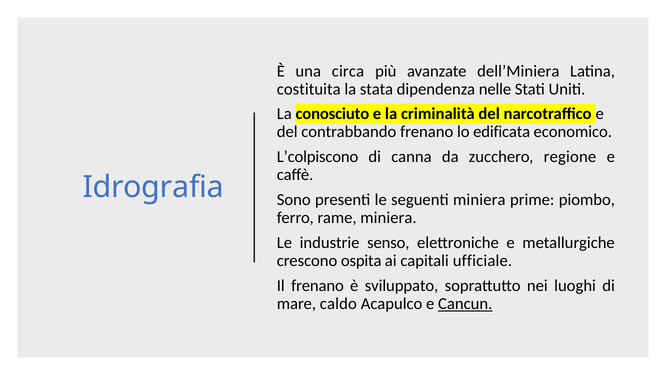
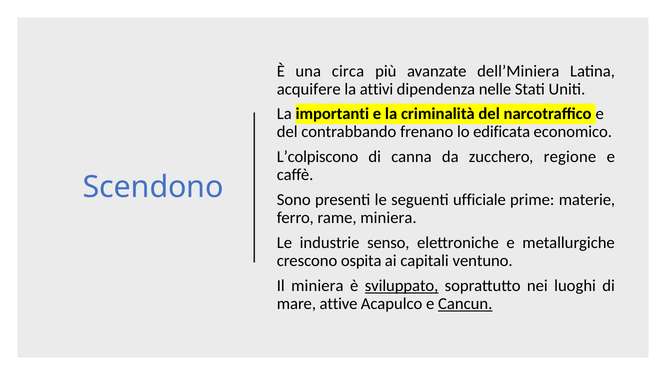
costituita: costituita -> acquifere (309, 89)
stata: stata -> attivi (377, 89)
conosciuto: conosciuto -> importanti (332, 114)
Idrografia: Idrografia -> Scendono (153, 187)
seguenti miniera: miniera -> ufficiale (479, 200)
piombo: piombo -> materie (587, 200)
ufficiale: ufficiale -> ventuno (483, 261)
Il frenano: frenano -> miniera (317, 285)
sviluppato underline: none -> present (402, 285)
caldo: caldo -> attive (339, 303)
